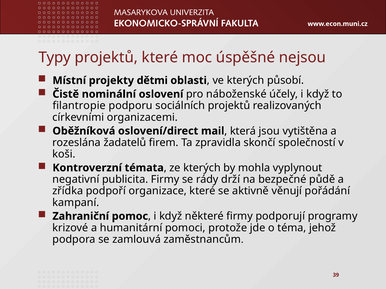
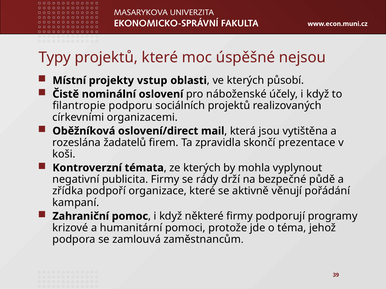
dětmi: dětmi -> vstup (152, 81)
společností: společností -> prezentace (307, 143)
